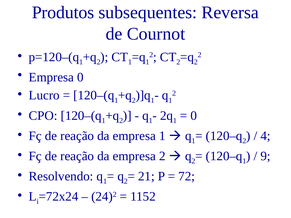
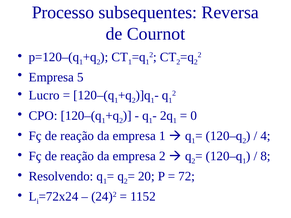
Produtos: Produtos -> Processo (63, 12)
Empresa 0: 0 -> 5 (80, 77)
9: 9 -> 8 (266, 156)
21: 21 -> 20 (146, 176)
